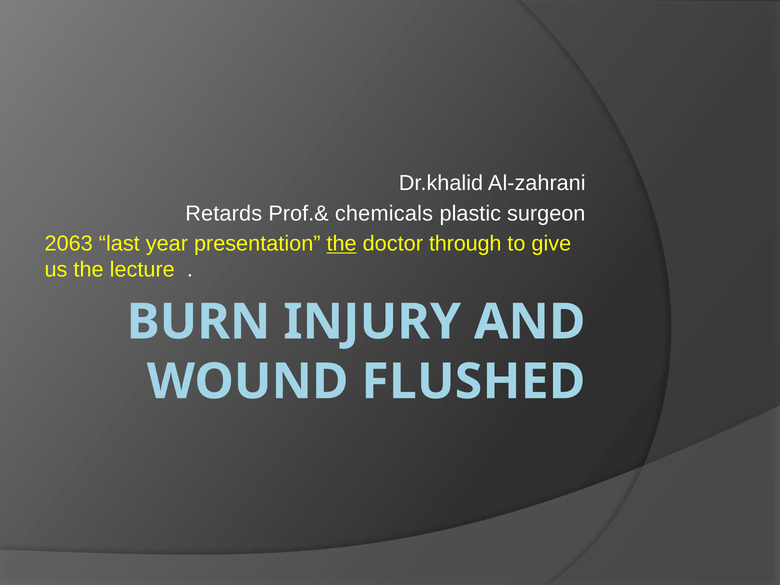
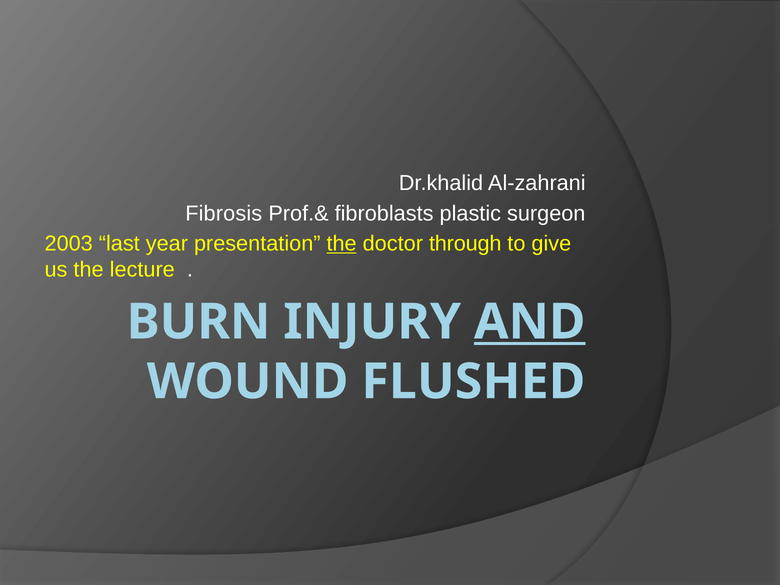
Retards: Retards -> Fibrosis (224, 213)
chemicals: chemicals -> fibroblasts (384, 213)
2063: 2063 -> 2003 (69, 244)
AND underline: none -> present (530, 322)
